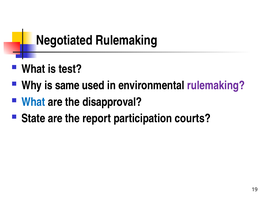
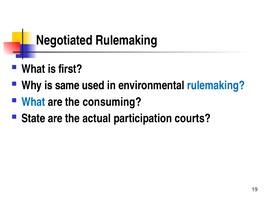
test: test -> first (70, 69)
rulemaking colour: purple -> blue (216, 86)
disapproval: disapproval -> consuming (112, 102)
report: report -> actual (97, 119)
